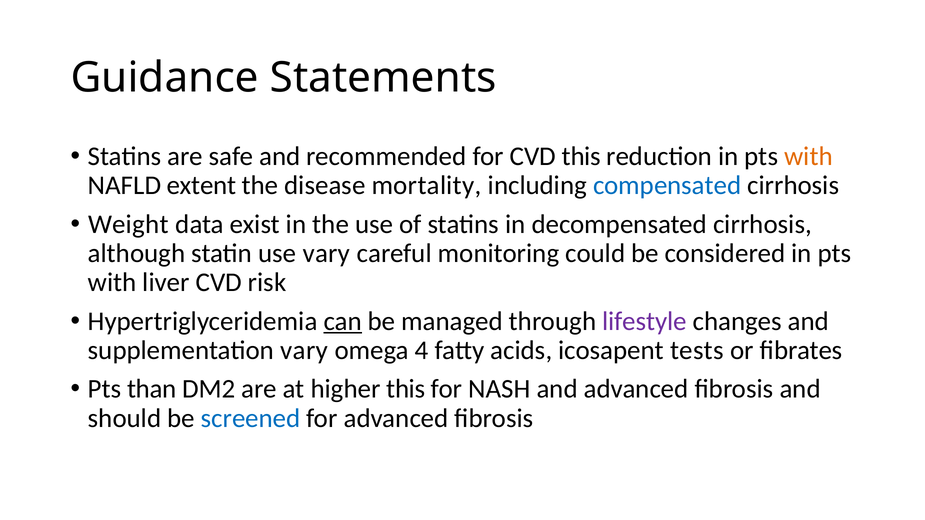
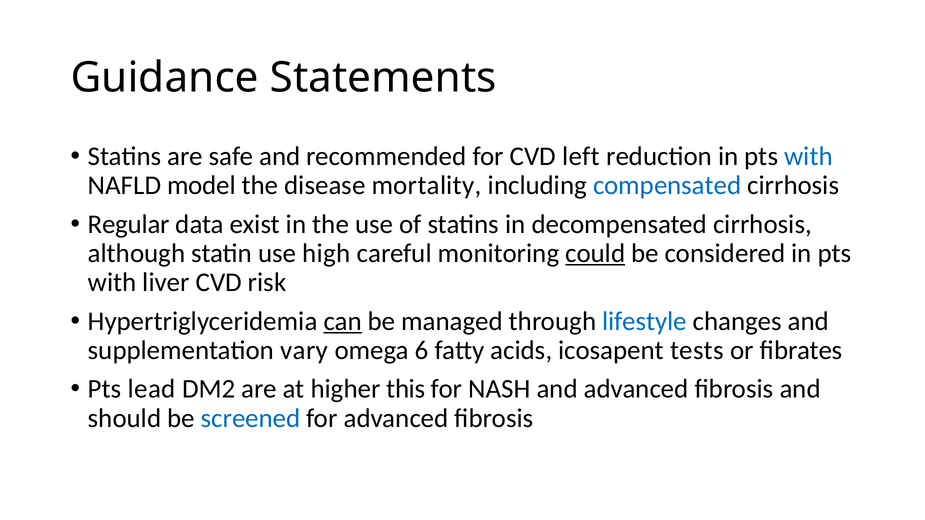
CVD this: this -> left (581, 156)
with colour: orange -> blue (808, 156)
extent: extent -> model (201, 186)
Weight: Weight -> Regular (129, 224)
use vary: vary -> high (326, 253)
could underline: none -> present (595, 253)
lifestyle colour: purple -> blue (644, 321)
4: 4 -> 6 (422, 351)
than: than -> lead (152, 389)
